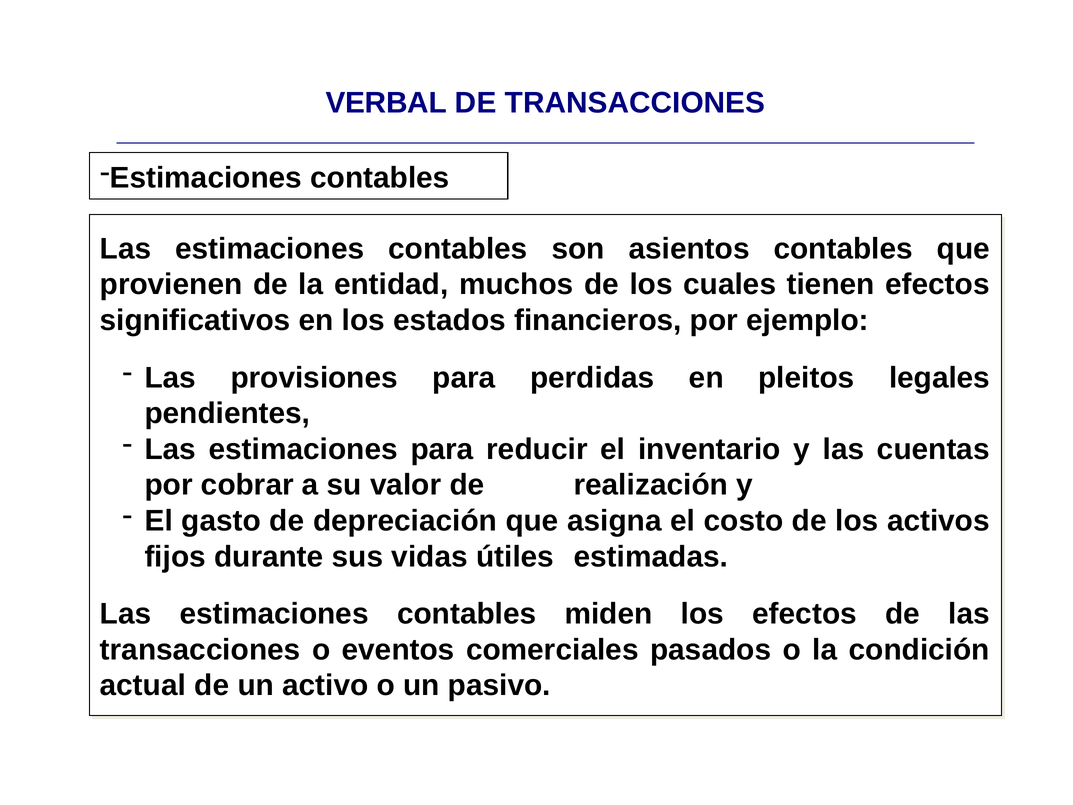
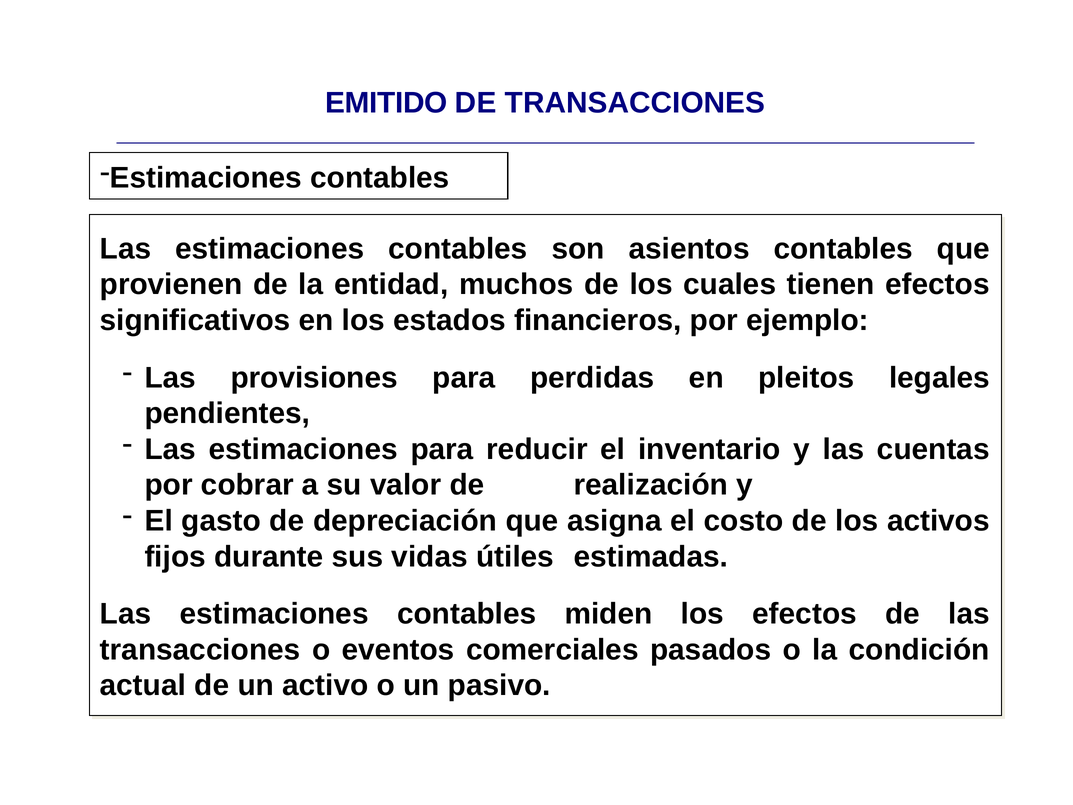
VERBAL: VERBAL -> EMITIDO (386, 103)
